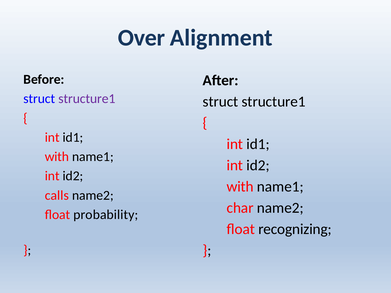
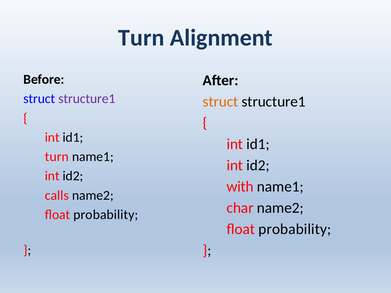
Over: Over -> Turn (141, 38)
struct colour: black -> orange (220, 102)
with: with -> turn (57, 157)
recognizing: recognizing -> probability (295, 229)
